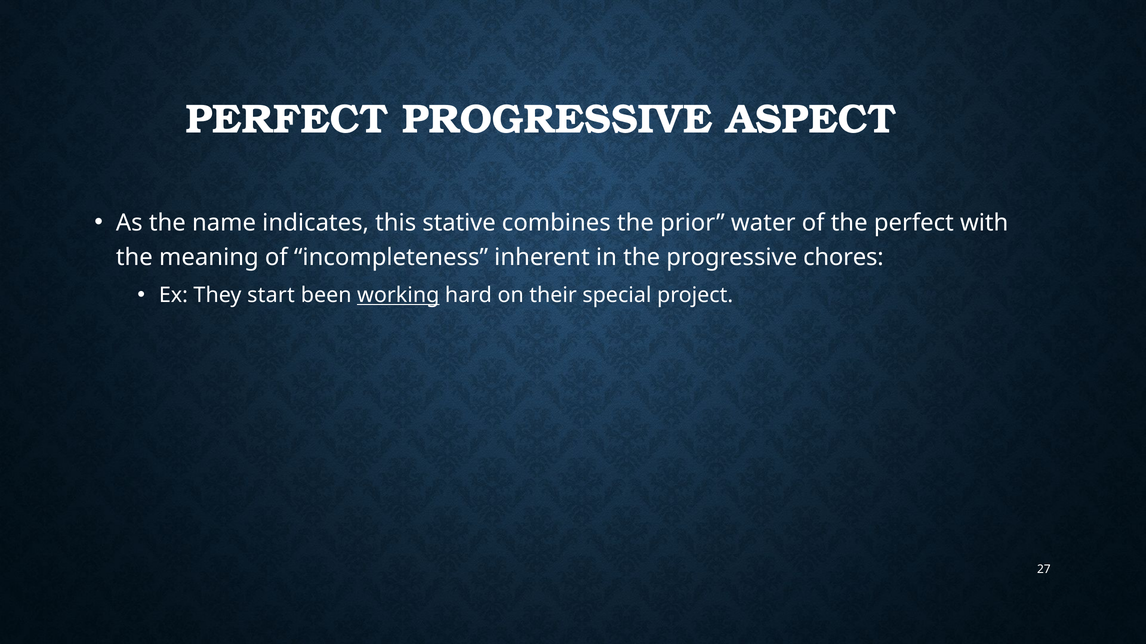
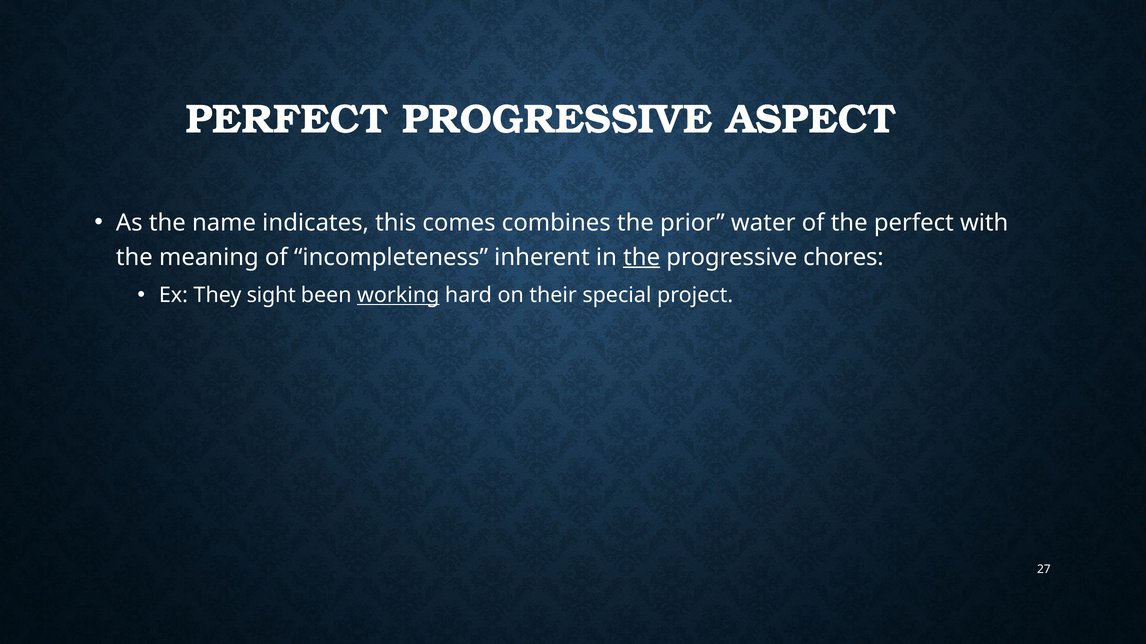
stative: stative -> comes (459, 223)
the underline: none -> present (642, 257)
start: start -> sight (271, 296)
